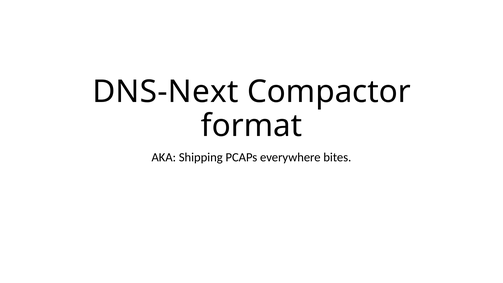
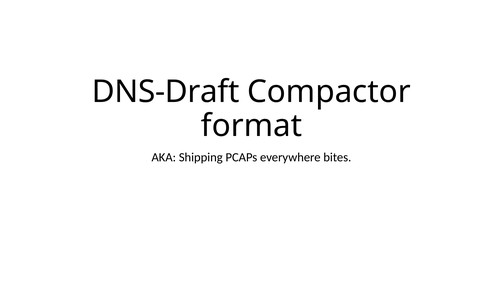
DNS-Next: DNS-Next -> DNS-Draft (166, 92)
